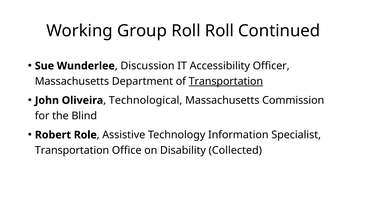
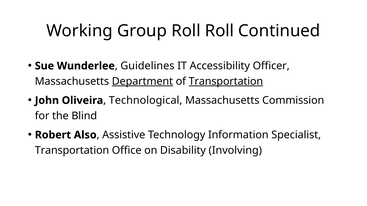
Discussion: Discussion -> Guidelines (147, 66)
Department underline: none -> present (142, 81)
Role: Role -> Also (85, 135)
Collected: Collected -> Involving (235, 151)
